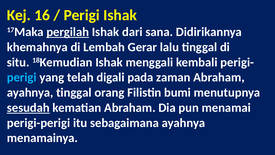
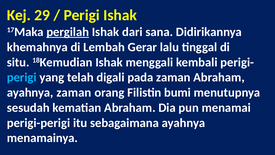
16: 16 -> 29 (42, 15)
ayahnya tinggal: tinggal -> zaman (74, 92)
sesudah underline: present -> none (28, 107)
